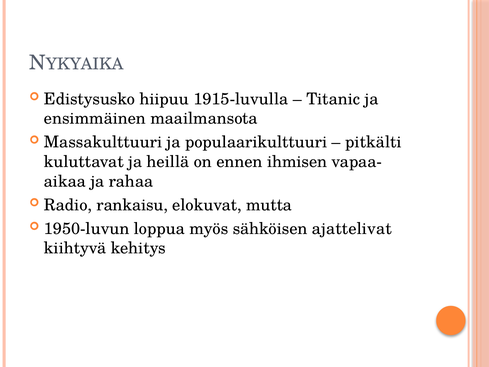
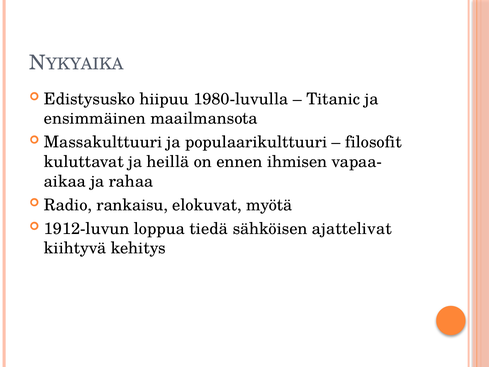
1915-luvulla: 1915-luvulla -> 1980-luvulla (241, 99)
pitkälti: pitkälti -> filosofit (373, 142)
mutta: mutta -> myötä (269, 205)
1950-luvun: 1950-luvun -> 1912-luvun (87, 229)
myös: myös -> tiedä (209, 229)
